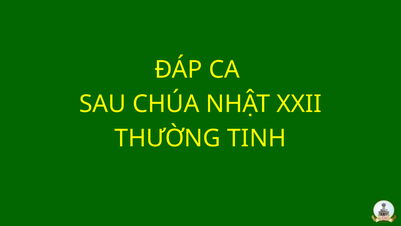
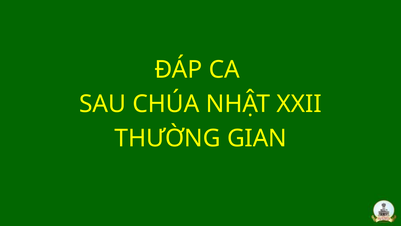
TINH: TINH -> GIAN (257, 138)
